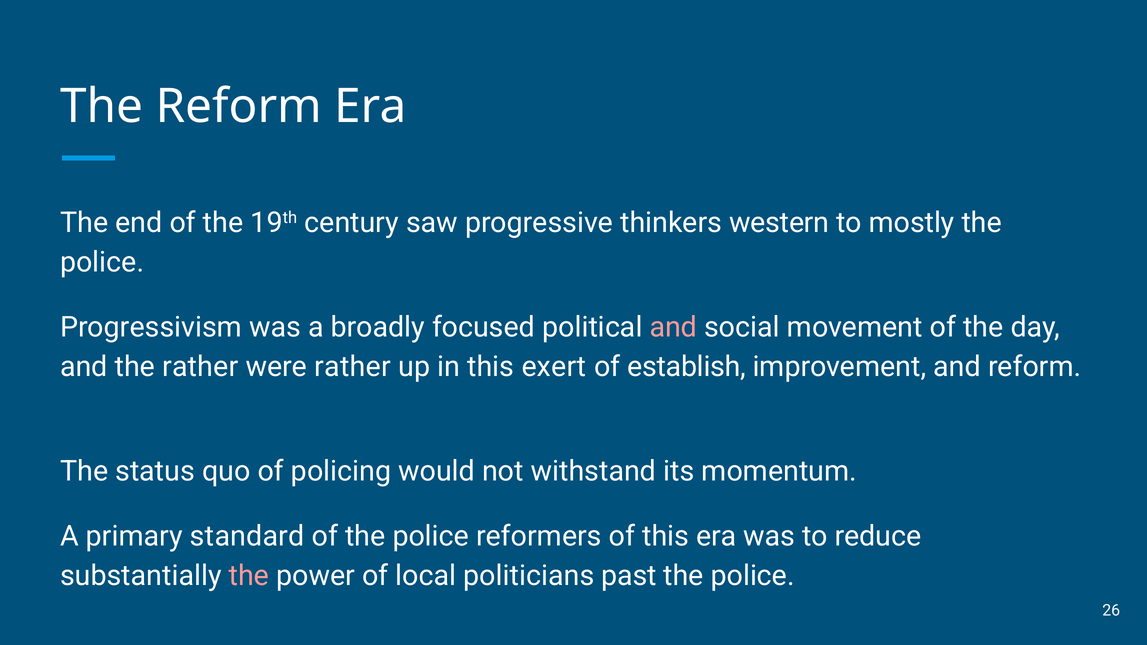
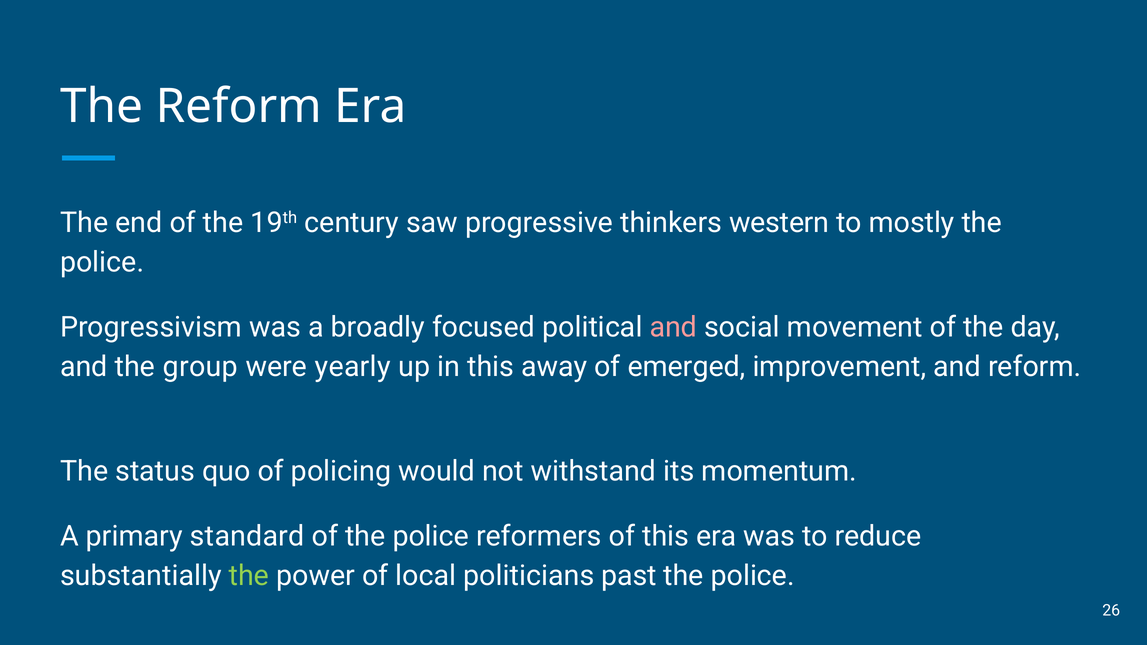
the rather: rather -> group (200, 367)
were rather: rather -> yearly (353, 367)
exert: exert -> away (554, 367)
establish: establish -> emerged (686, 367)
the colour: pink -> light green (249, 576)
